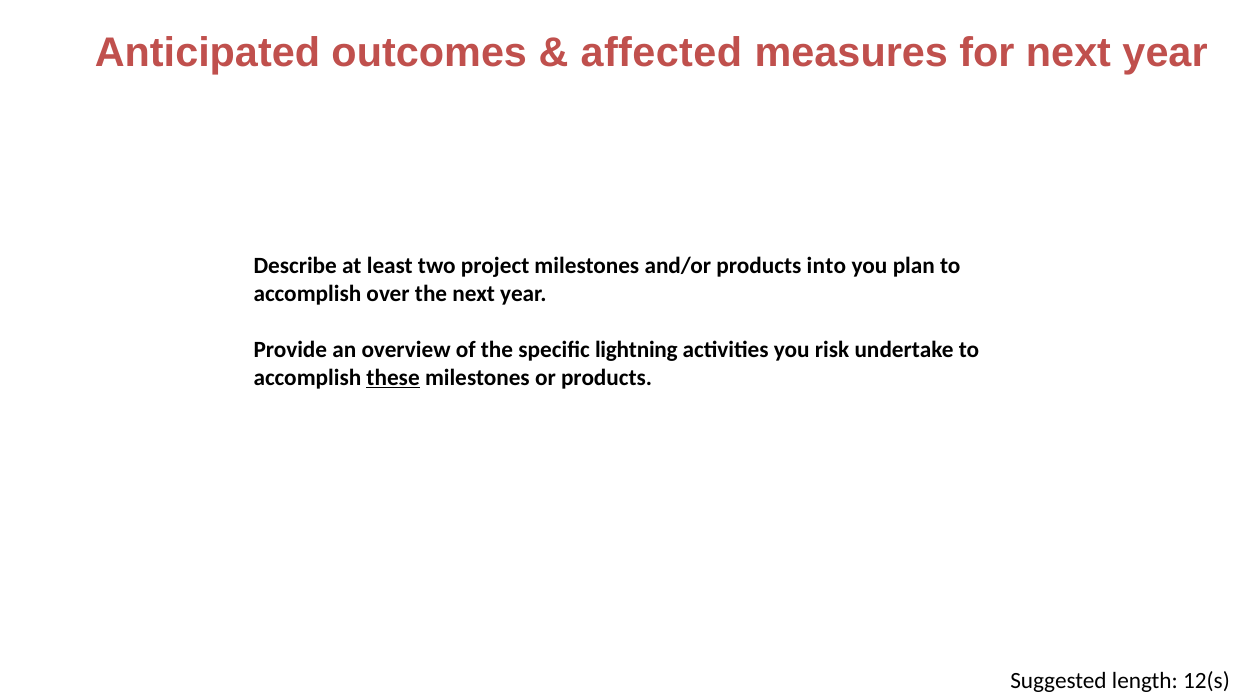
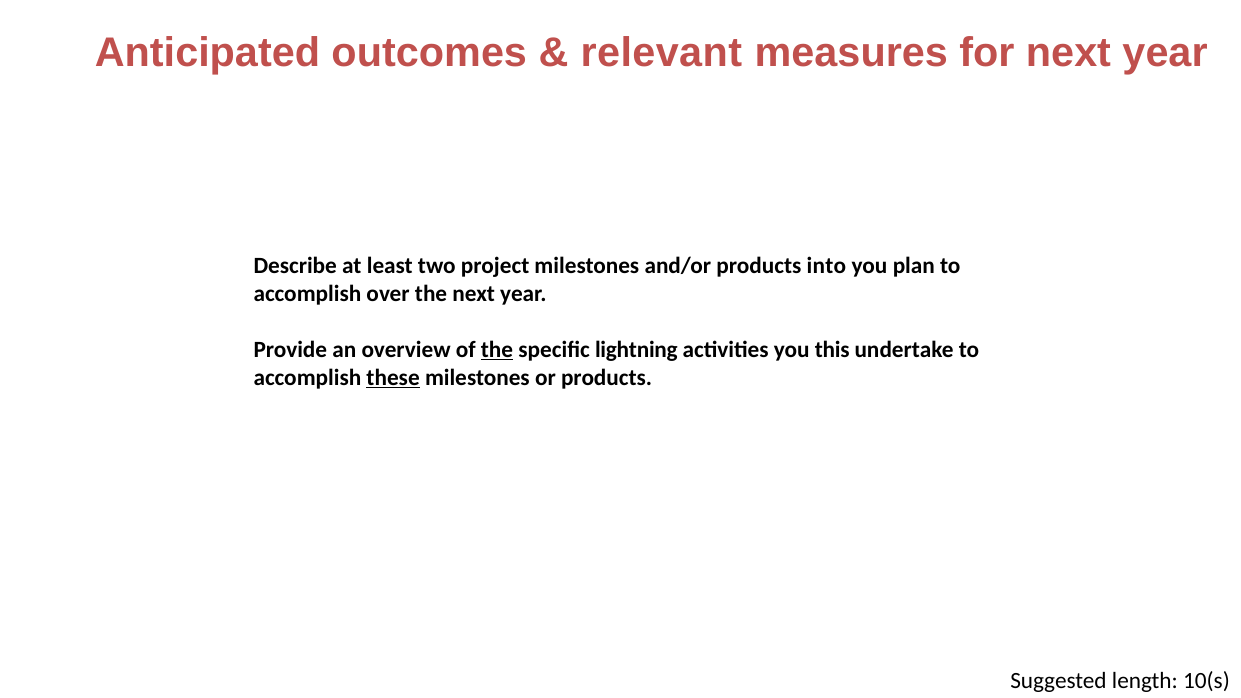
affected: affected -> relevant (661, 53)
the underline: none -> present (497, 350)
risk: risk -> this (832, 350)
12(s: 12(s -> 10(s (1206, 681)
